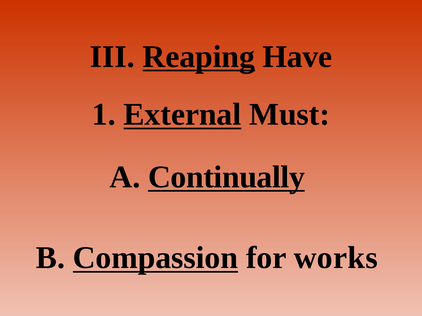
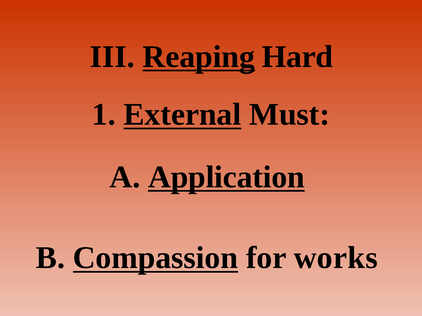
Have: Have -> Hard (297, 57)
Continually: Continually -> Application (226, 177)
